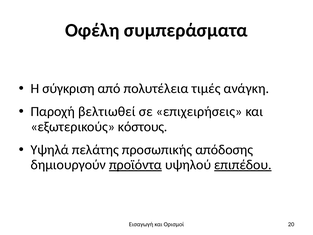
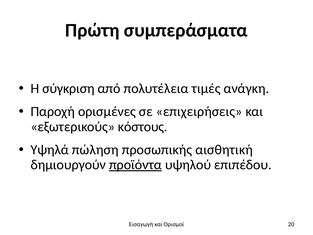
Οφέλη: Οφέλη -> Πρώτη (92, 30)
βελτιωθεί: βελτιωθεί -> ορισμένες (107, 112)
πελάτης: πελάτης -> πώληση (95, 150)
απόδοσης: απόδοσης -> αισθητική (224, 150)
επιπέδου underline: present -> none (243, 165)
